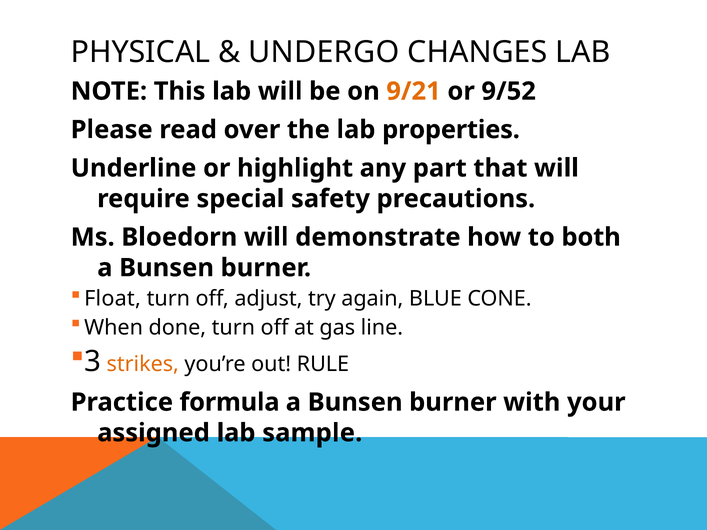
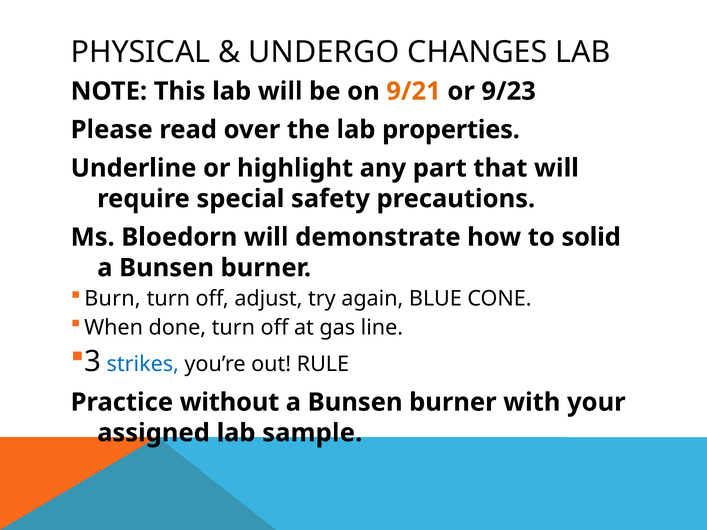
9/52: 9/52 -> 9/23 (509, 91)
both: both -> solid (591, 237)
Float: Float -> Burn (112, 299)
strikes colour: orange -> blue (143, 364)
formula: formula -> without (229, 402)
